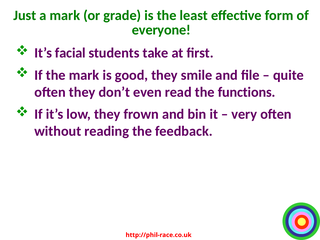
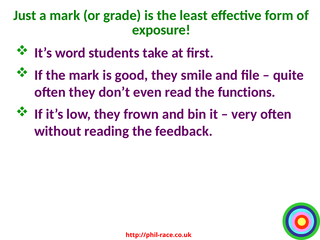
everyone: everyone -> exposure (161, 30)
facial: facial -> word (70, 53)
